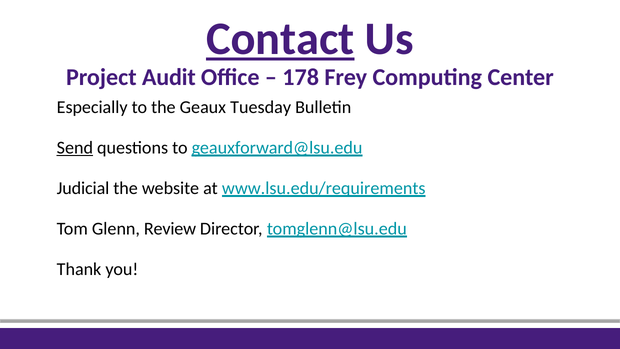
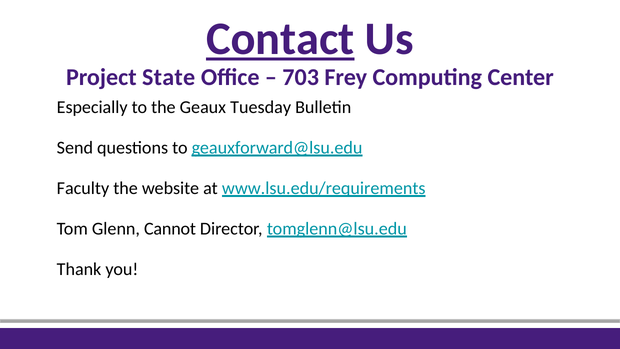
Audit: Audit -> State (169, 77)
178: 178 -> 703 (301, 77)
Send underline: present -> none (75, 148)
Judicial: Judicial -> Faculty (83, 188)
Review: Review -> Cannot (170, 229)
